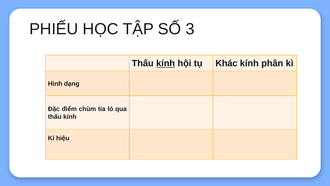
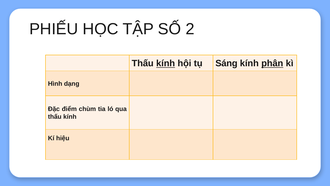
3: 3 -> 2 (190, 29)
Khác: Khác -> Sáng (226, 63)
phân underline: none -> present (272, 63)
